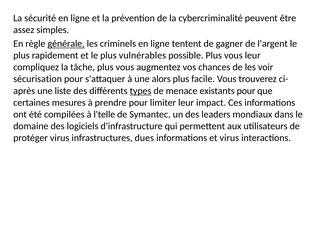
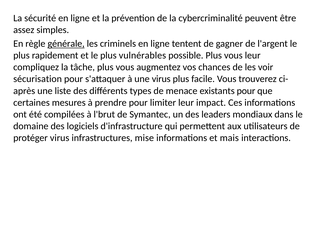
une alors: alors -> virus (161, 79)
types underline: present -> none (141, 91)
l'telle: l'telle -> l'brut (104, 115)
dues: dues -> mise (144, 138)
et virus: virus -> mais (229, 138)
